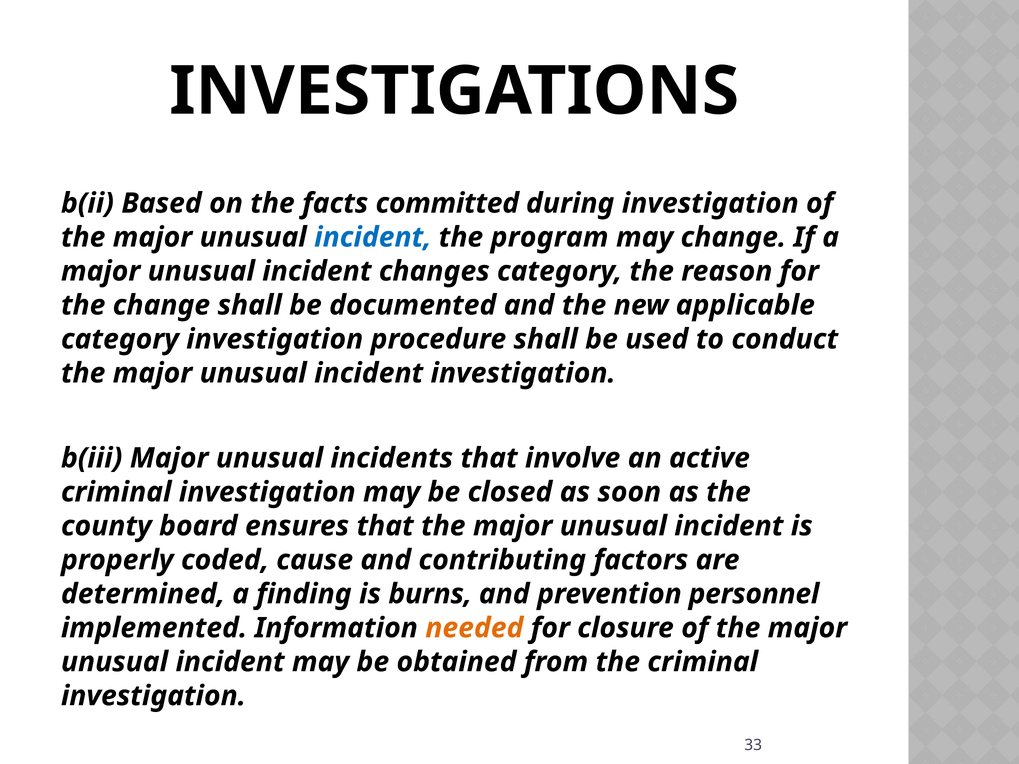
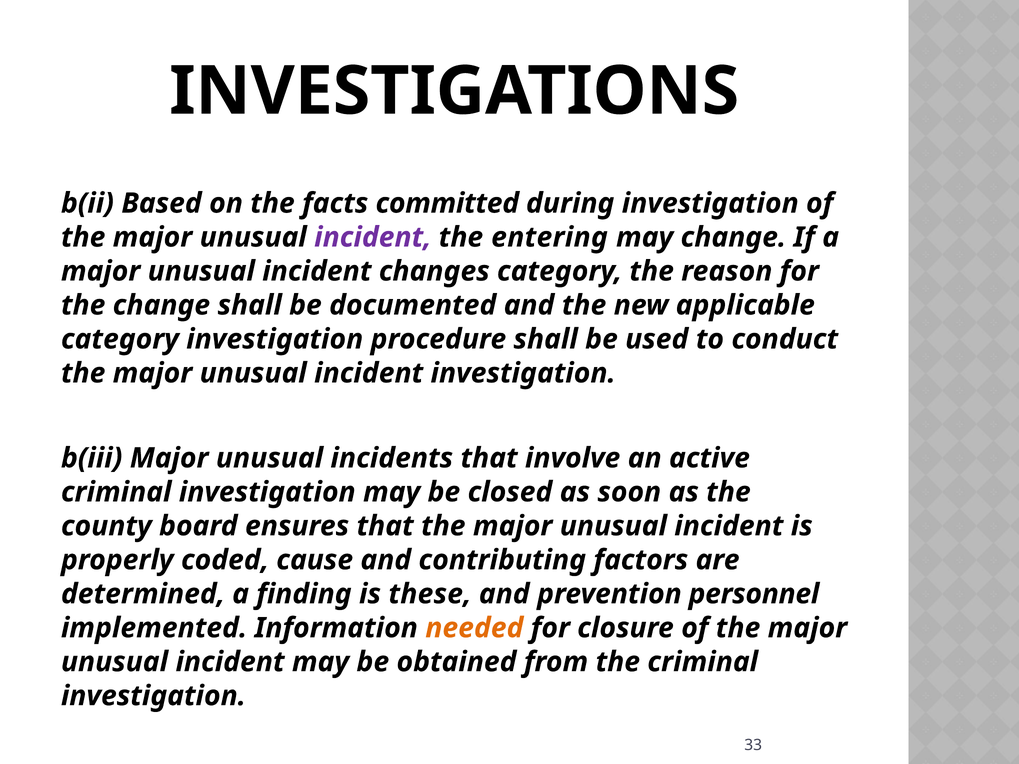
incident colour: blue -> purple (373, 237)
program: program -> entering (550, 237)
burns: burns -> these (430, 594)
